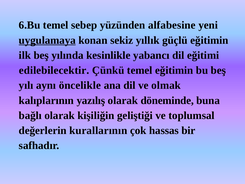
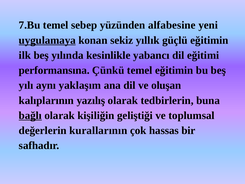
6.Bu: 6.Bu -> 7.Bu (30, 25)
edilebilecektir: edilebilecektir -> performansına (54, 70)
öncelikle: öncelikle -> yaklaşım (80, 85)
olmak: olmak -> oluşan (166, 85)
döneminde: döneminde -> tedbirlerin (167, 100)
bağlı underline: none -> present (30, 115)
